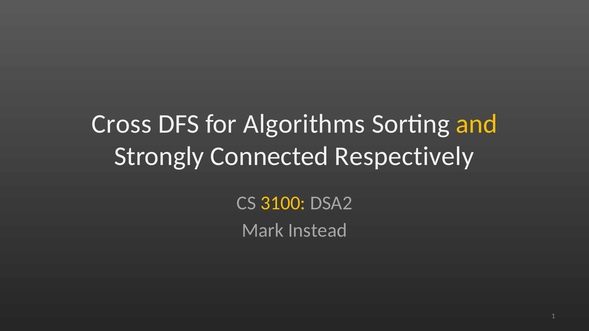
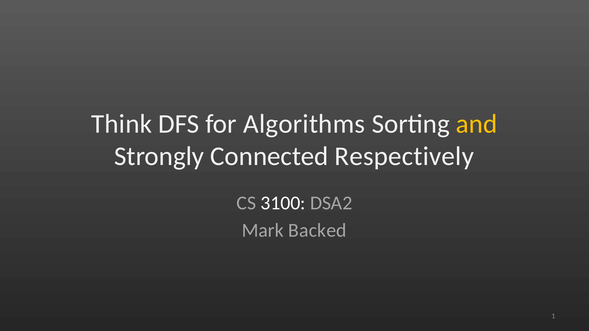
Cross: Cross -> Think (122, 124)
3100 colour: yellow -> white (283, 203)
Instead: Instead -> Backed (317, 231)
